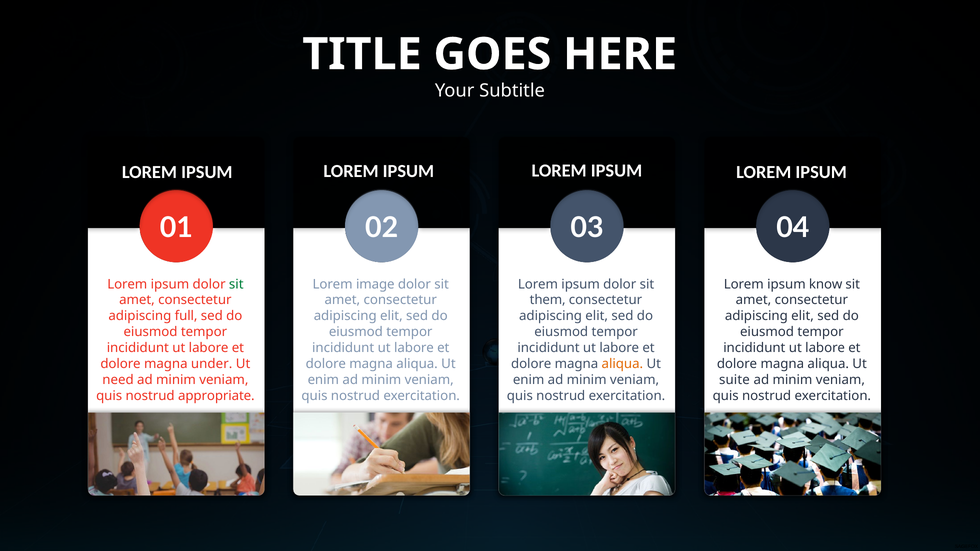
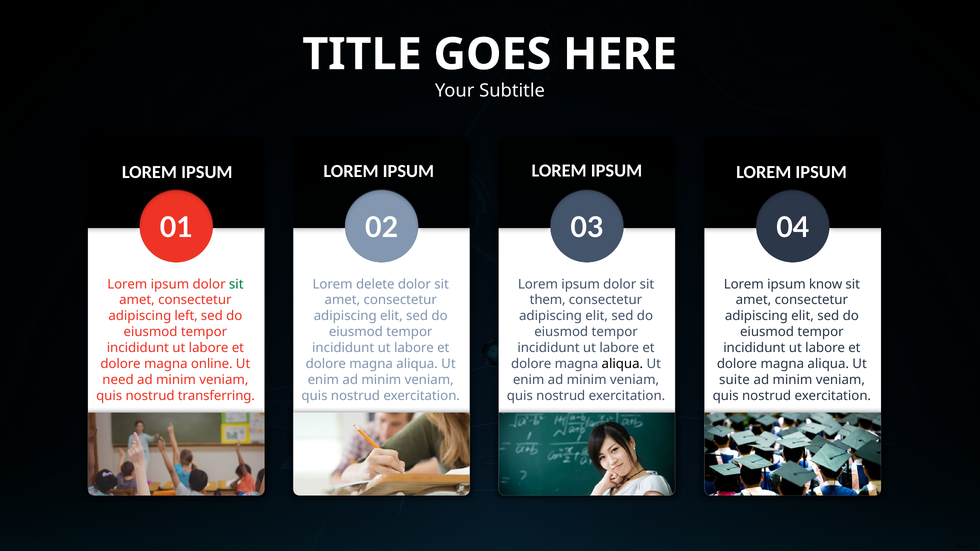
image: image -> delete (375, 284)
full: full -> left (186, 316)
under: under -> online (212, 364)
aliqua colour: orange -> black (622, 364)
appropriate: appropriate -> transferring (216, 396)
